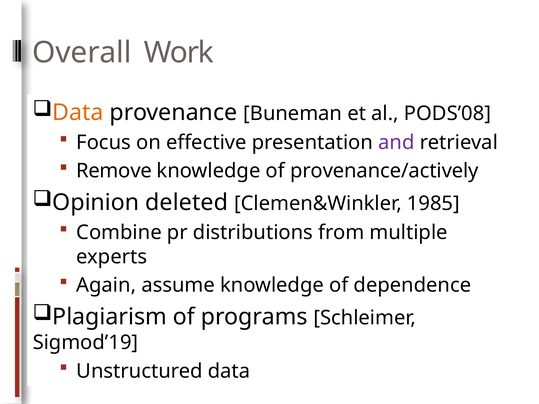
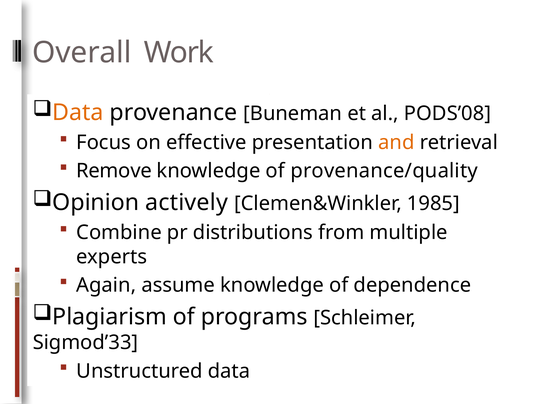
and colour: purple -> orange (396, 143)
provenance/actively: provenance/actively -> provenance/quality (384, 171)
deleted: deleted -> actively (187, 203)
Sigmod’19: Sigmod’19 -> Sigmod’33 (85, 343)
